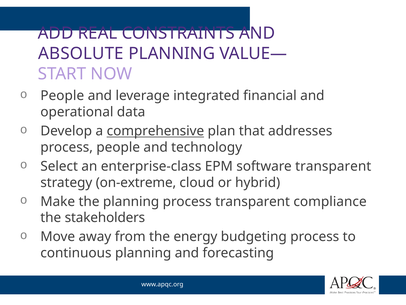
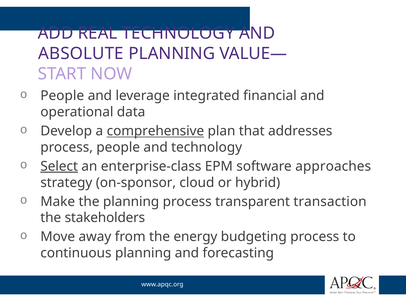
REAL CONSTRAINTS: CONSTRAINTS -> TECHNOLOGY (178, 33)
Select underline: none -> present (59, 166)
software transparent: transparent -> approaches (333, 166)
on-extreme: on-extreme -> on-sponsor (136, 182)
compliance: compliance -> transaction (330, 201)
